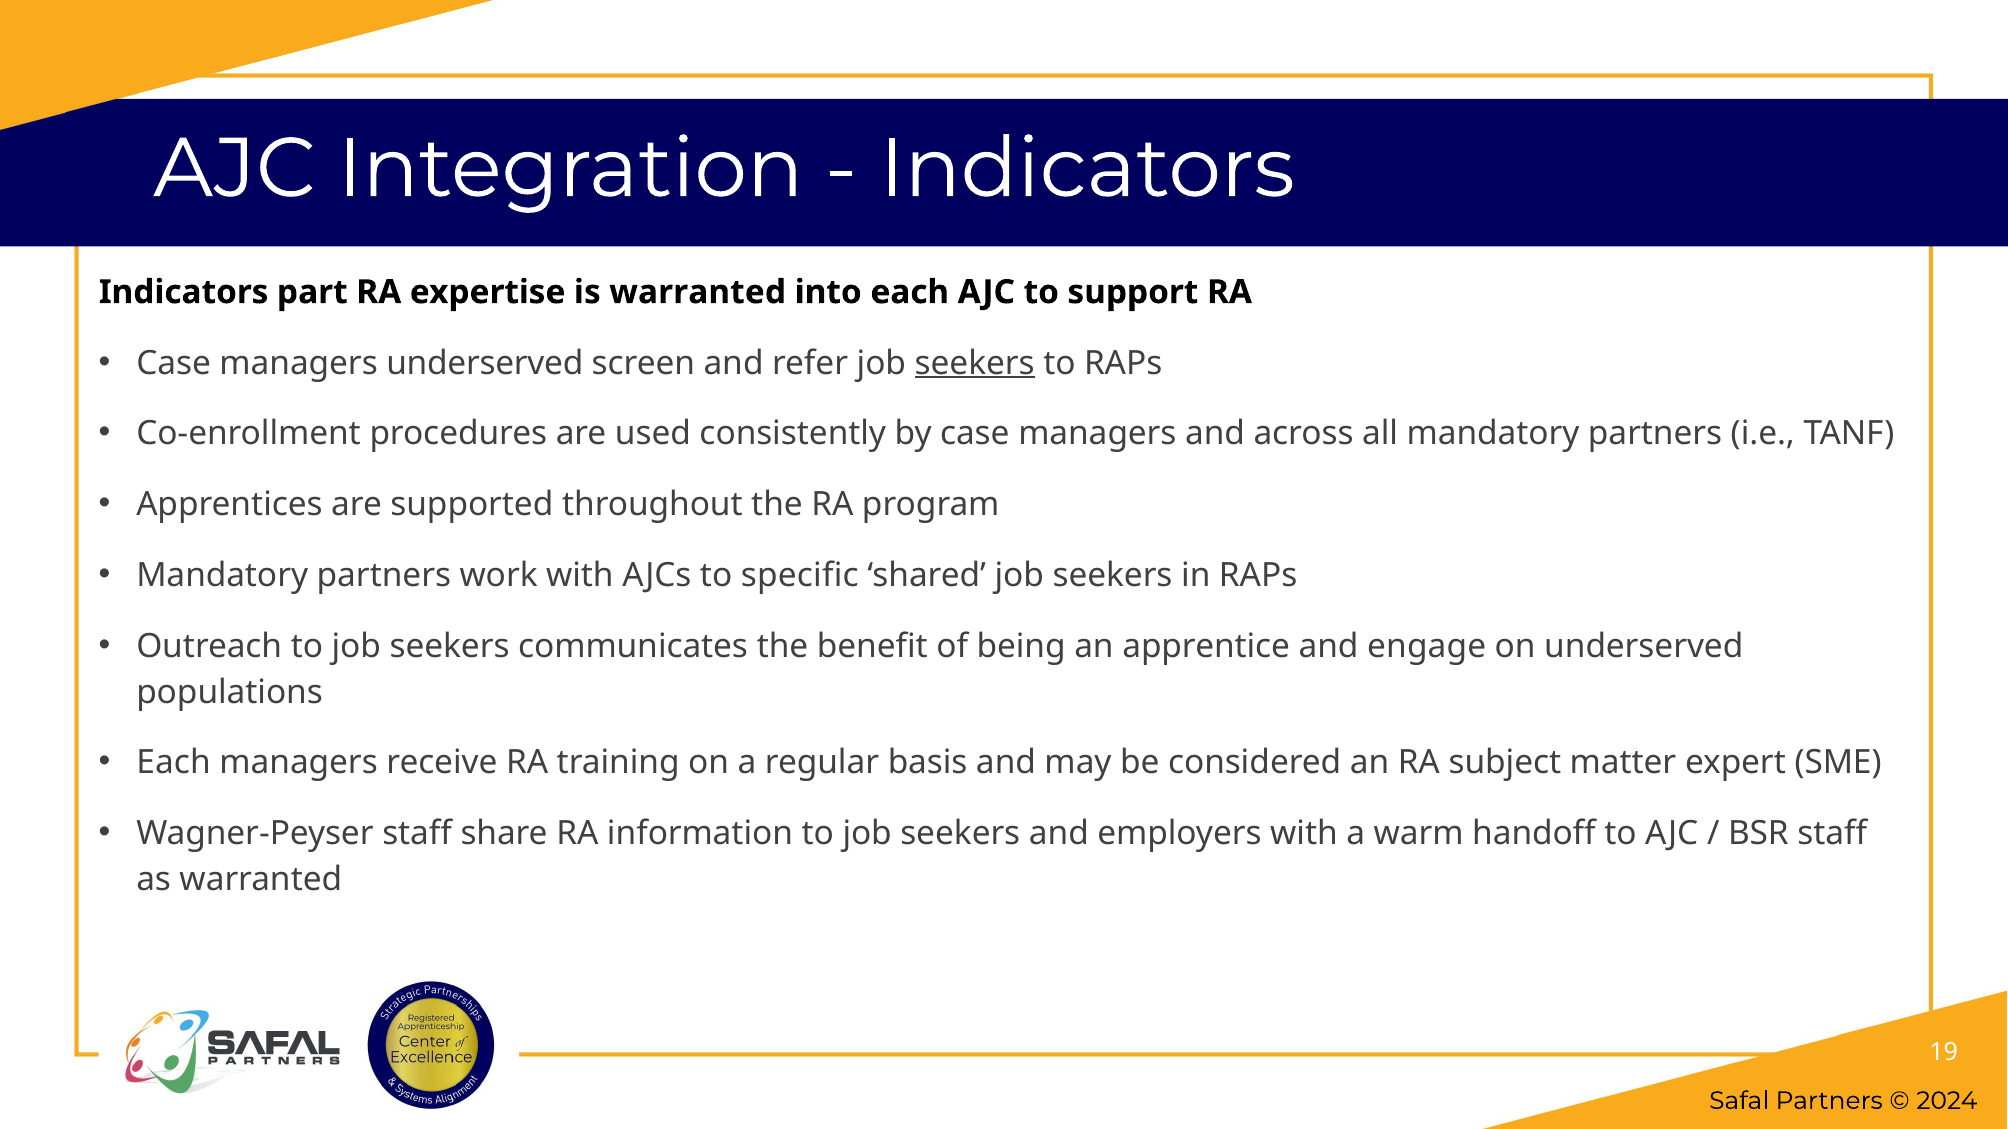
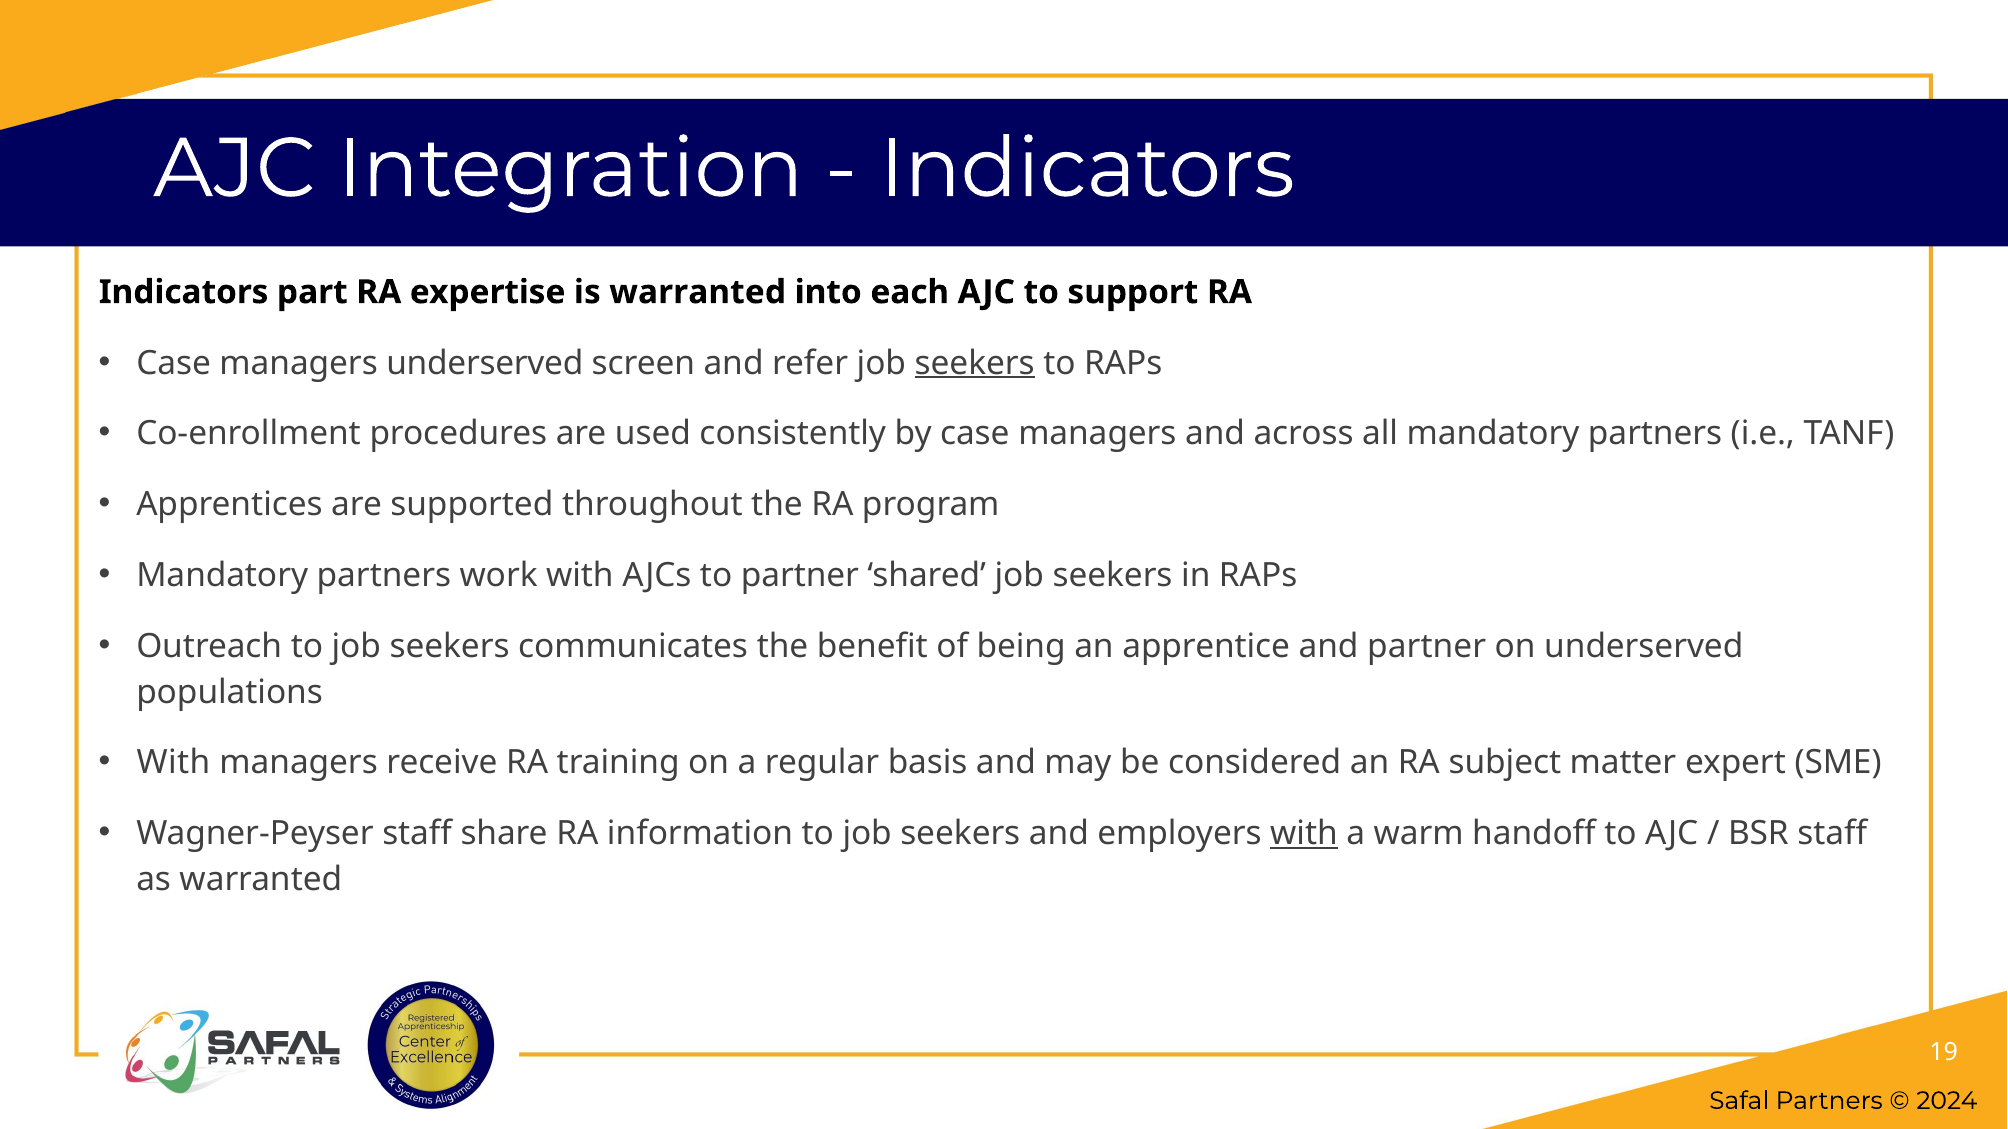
to specific: specific -> partner (800, 576)
and engage: engage -> partner (1427, 647)
Each: Each -> With (173, 763)
with underline: none -> present (1304, 834)
